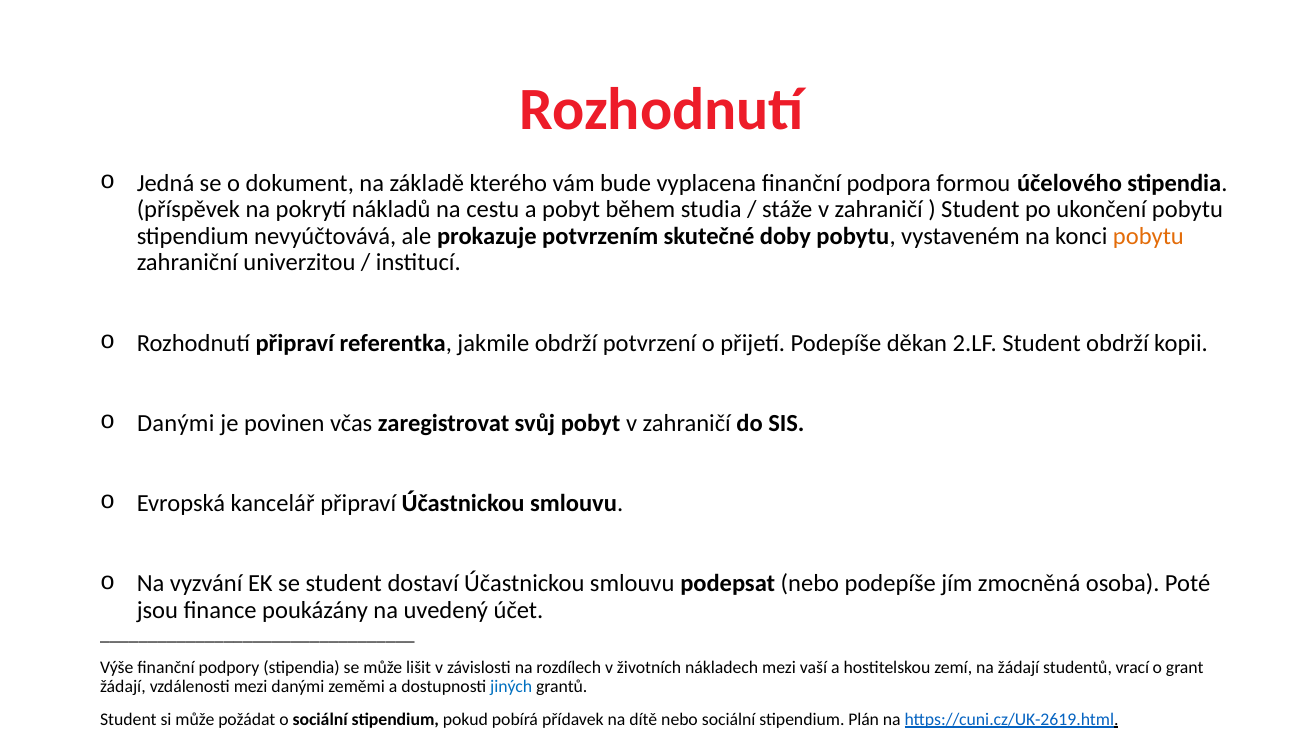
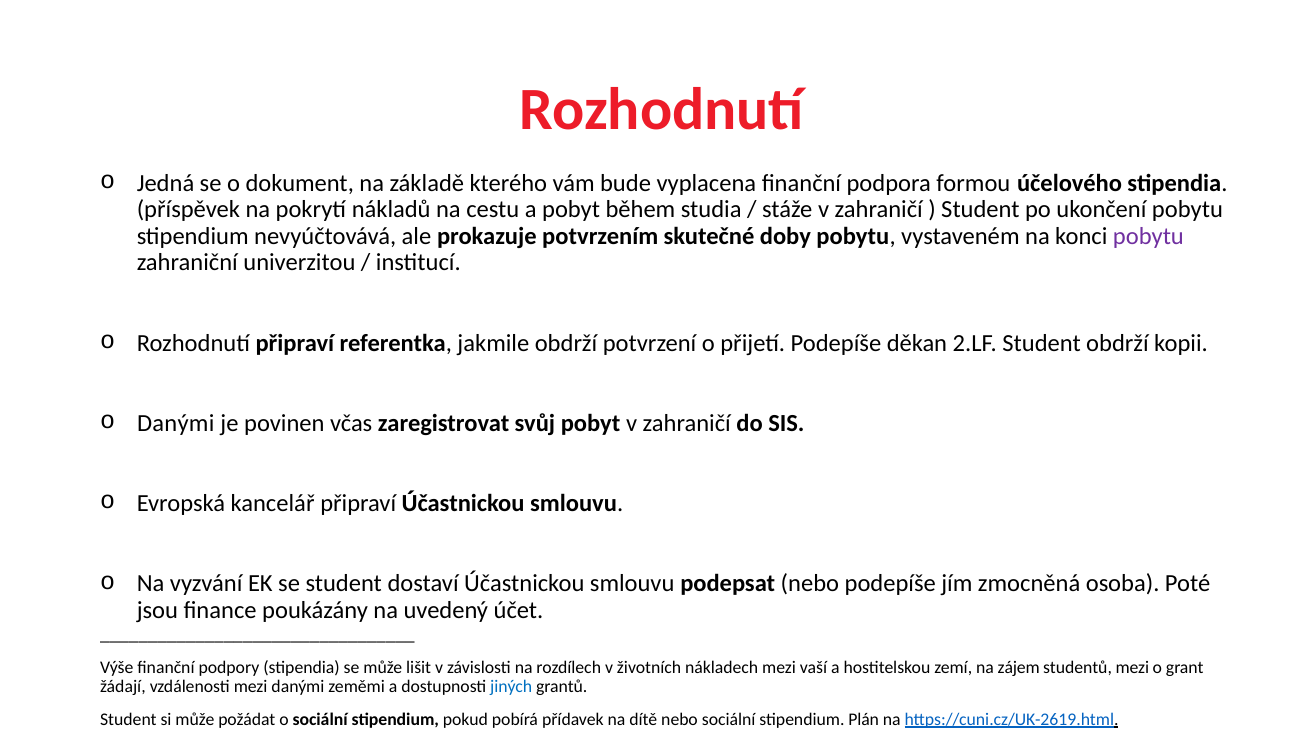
pobytu colour: orange -> purple (1148, 236)
na žádají: žádají -> zájem (1019, 668)
studentů vrací: vrací -> mezi (1132, 668)
